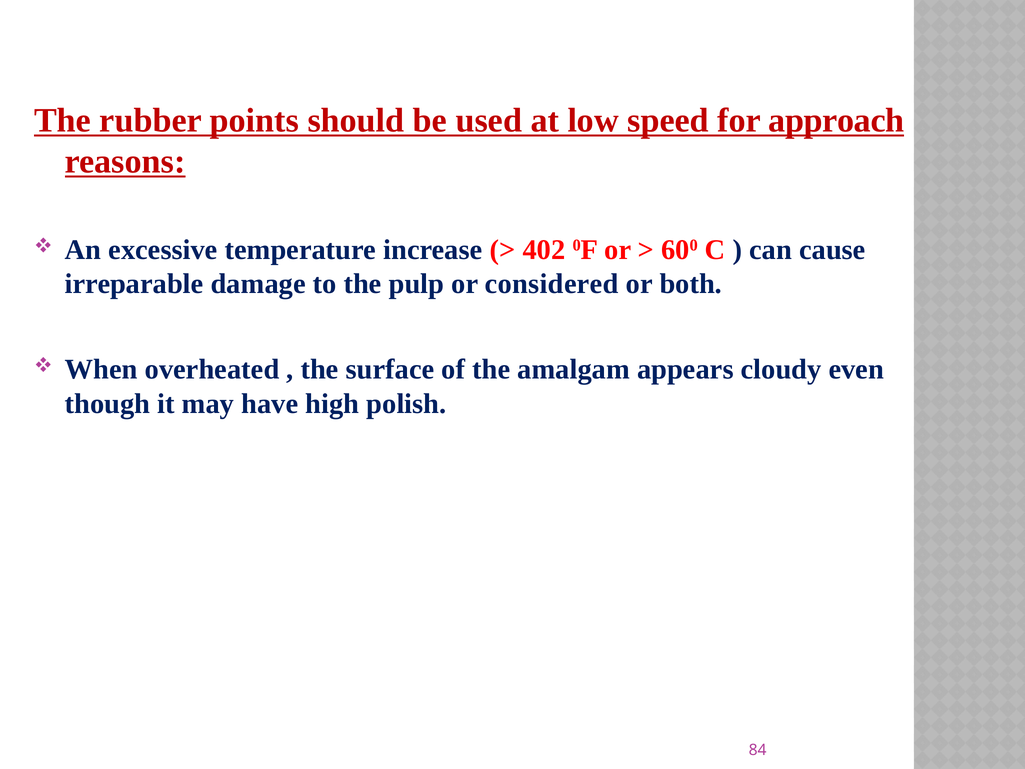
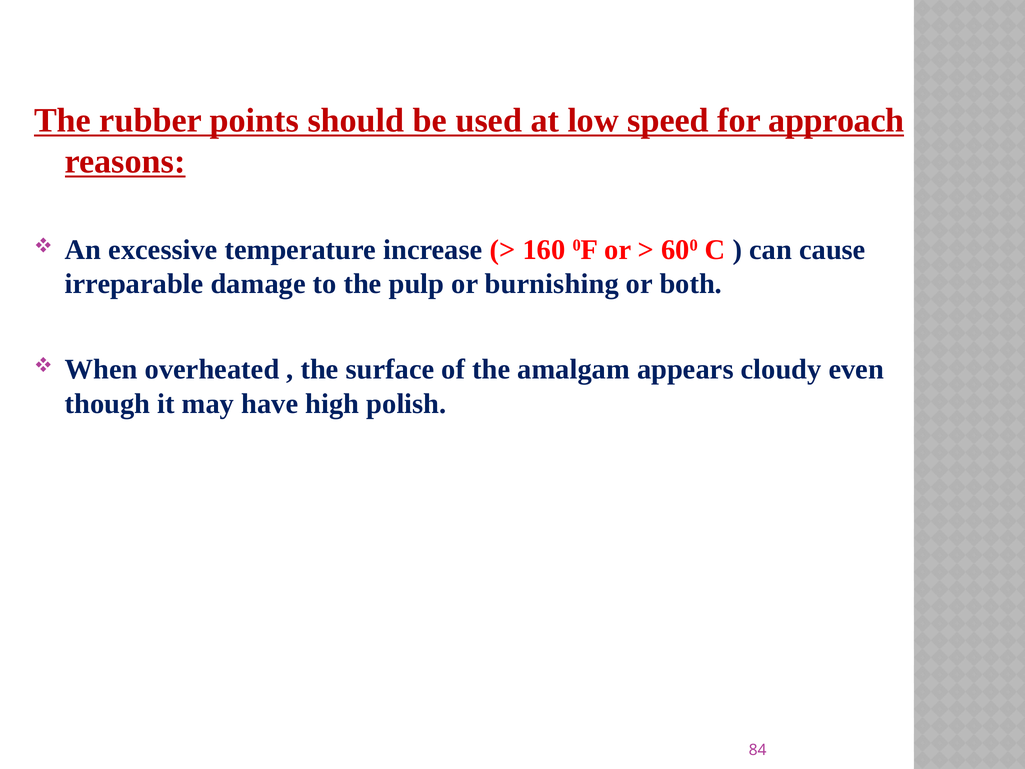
402: 402 -> 160 (544, 250)
considered: considered -> burnishing (552, 284)
